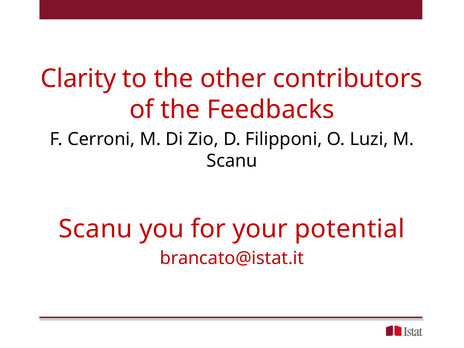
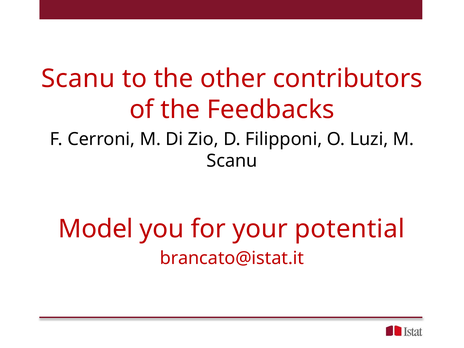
Clarity: Clarity -> Scanu (78, 79)
Scanu: Scanu -> Model (96, 229)
